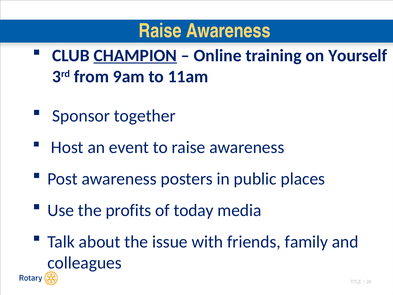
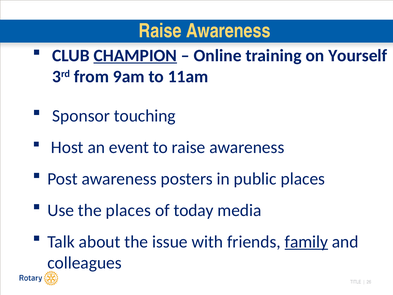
together: together -> touching (145, 116)
the profits: profits -> places (128, 210)
family underline: none -> present (306, 242)
